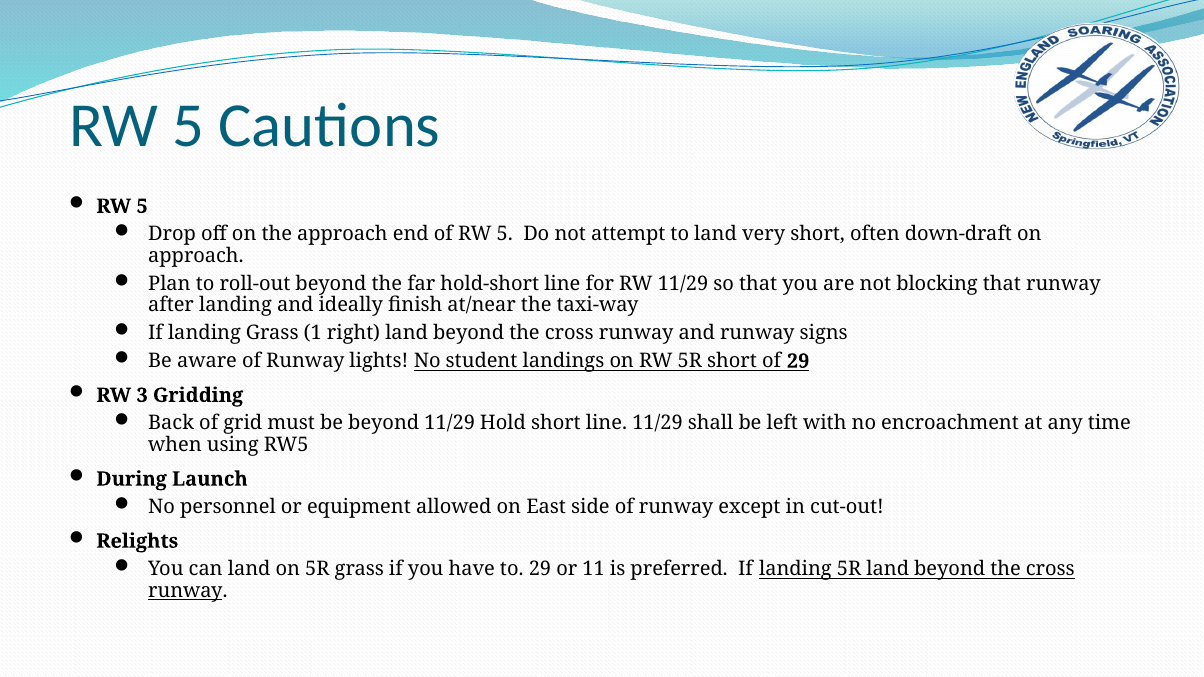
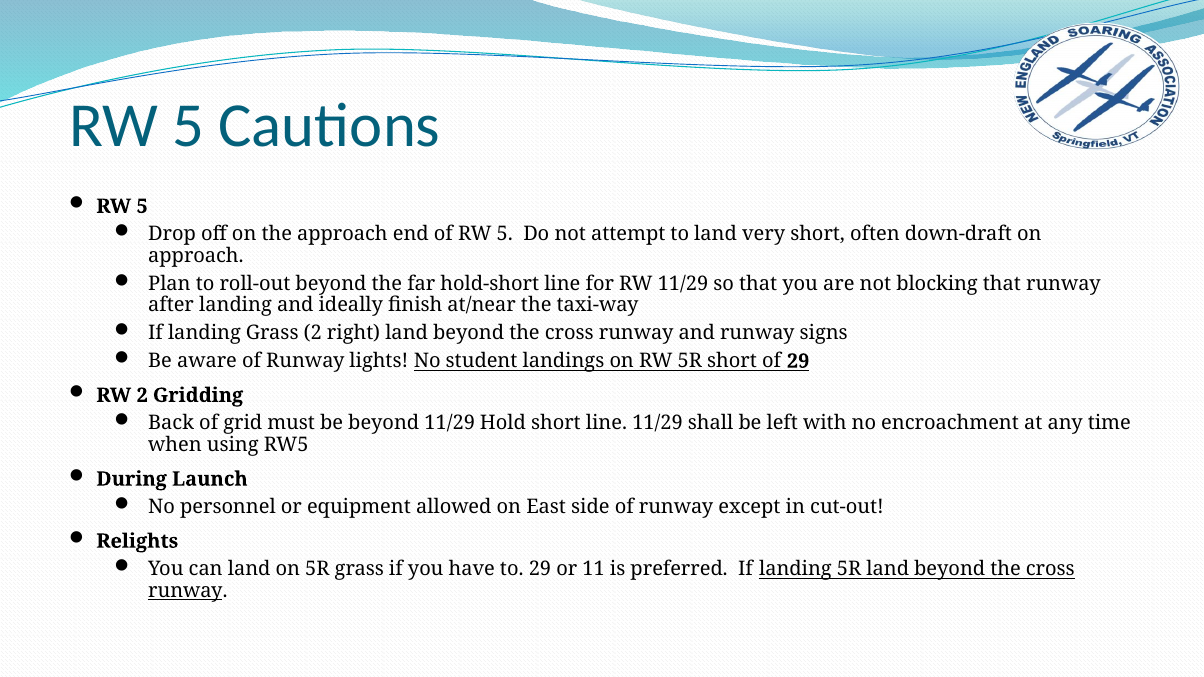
Grass 1: 1 -> 2 (313, 333)
RW 3: 3 -> 2 (142, 395)
